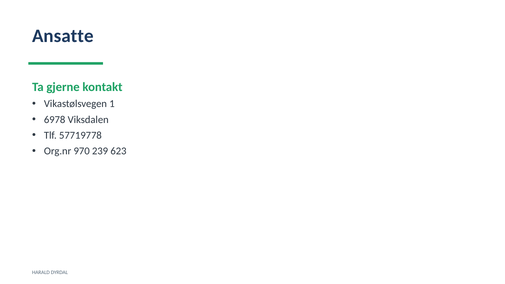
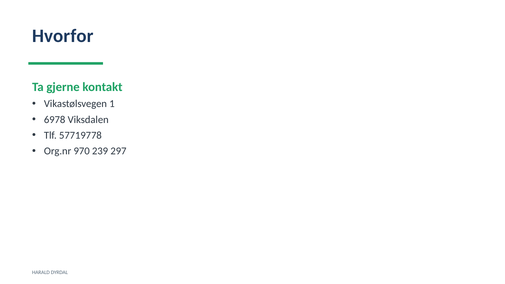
Ansatte: Ansatte -> Hvorfor (63, 36)
623: 623 -> 297 (118, 151)
